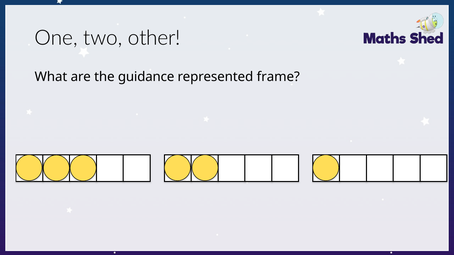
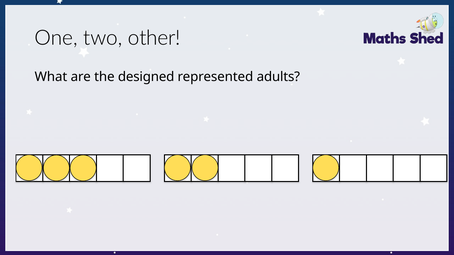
guidance: guidance -> designed (146, 77)
frame: frame -> adults (278, 77)
